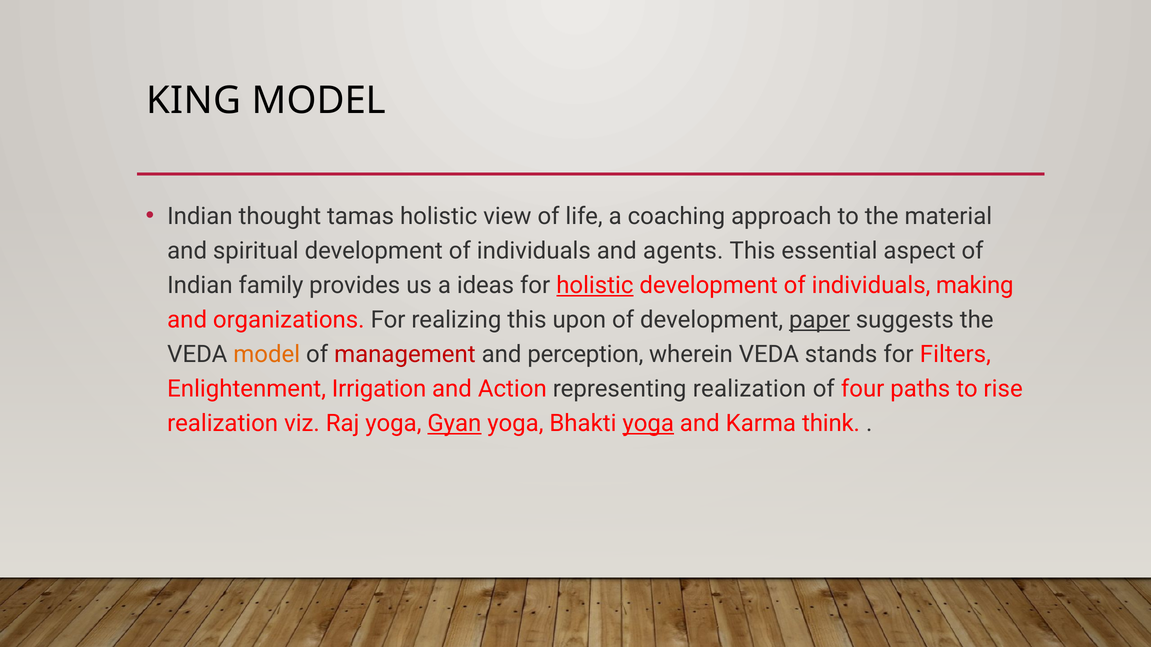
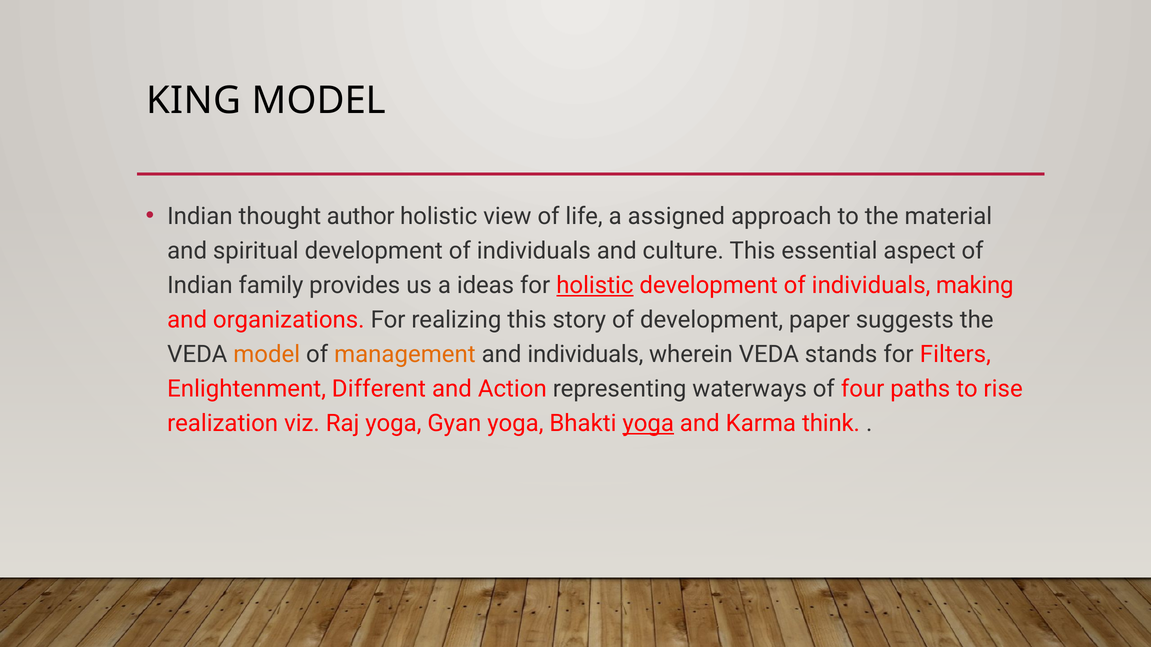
tamas: tamas -> author (361, 216)
coaching: coaching -> assigned (676, 216)
agents: agents -> culture (683, 251)
upon: upon -> story (579, 320)
paper underline: present -> none (819, 320)
management colour: red -> orange (405, 355)
and perception: perception -> individuals (585, 355)
Irrigation: Irrigation -> Different (379, 389)
representing realization: realization -> waterways (750, 389)
Gyan underline: present -> none (454, 424)
